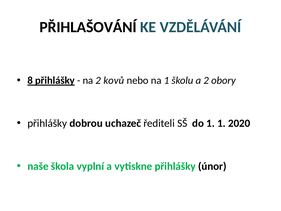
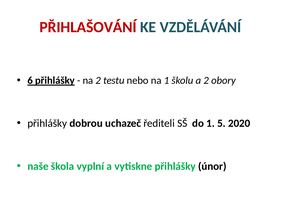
PŘIHLAŠOVÁNÍ colour: black -> red (88, 27)
8: 8 -> 6 (30, 80)
kovů: kovů -> testu (114, 80)
1 1: 1 -> 5 (221, 123)
